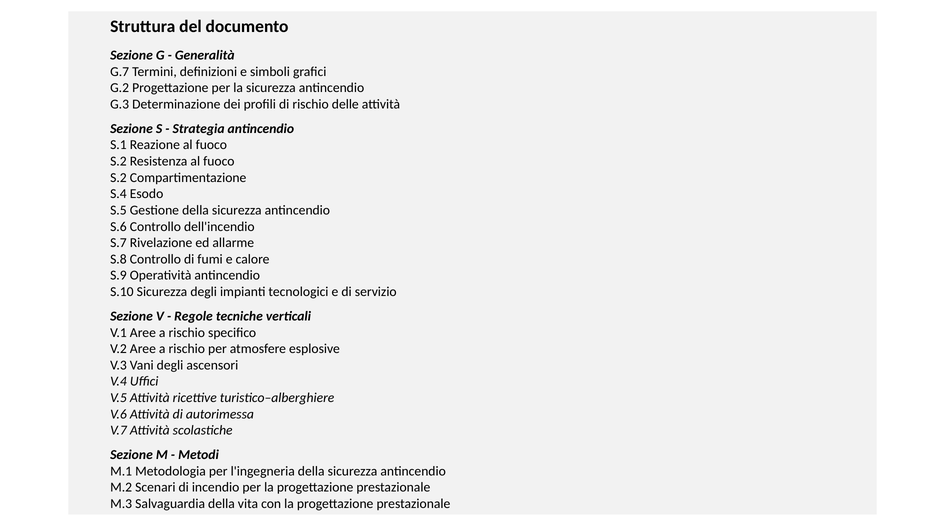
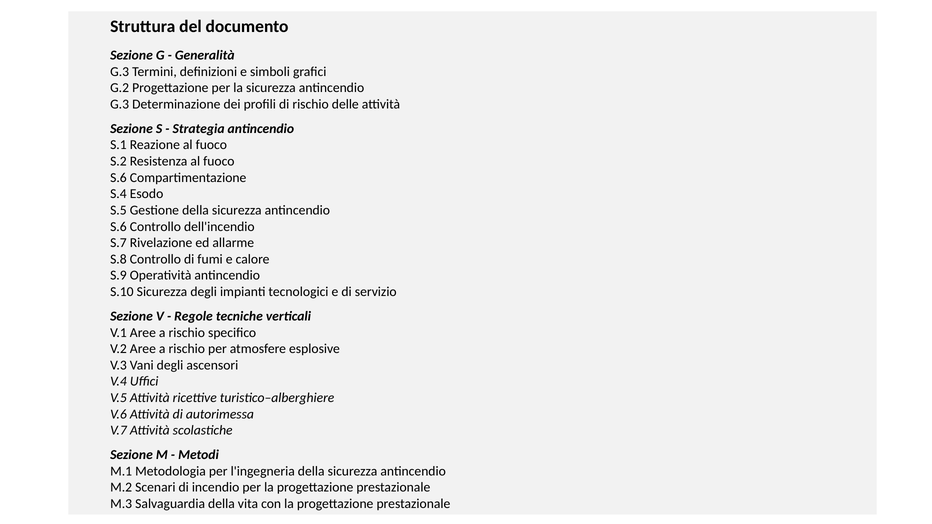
G.7: G.7 -> G.3 (120, 72)
S.2: S.2 -> S.6 (118, 178)
